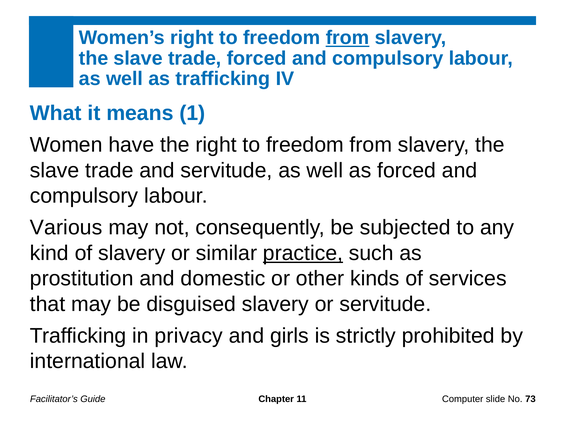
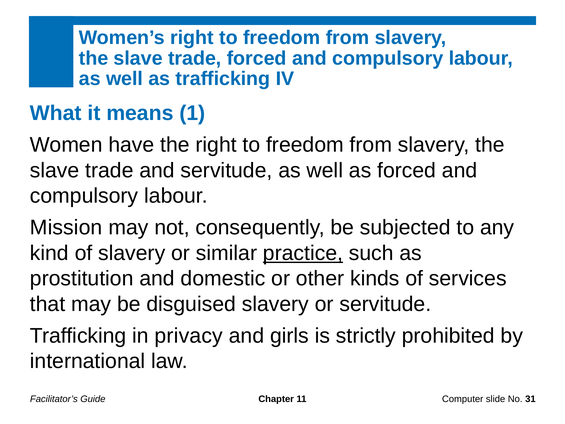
from underline: present -> none (348, 38)
Various: Various -> Mission (66, 228)
73: 73 -> 31 (530, 399)
